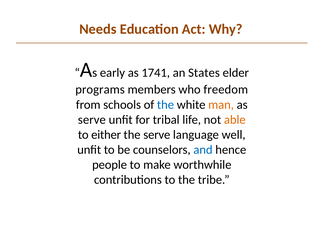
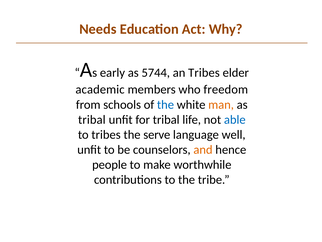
1741: 1741 -> 5744 (156, 73)
an States: States -> Tribes (204, 73)
programs: programs -> academic (100, 89)
serve: serve -> tribal (92, 119)
able colour: orange -> blue (235, 119)
to either: either -> tribes (106, 134)
and colour: blue -> orange (203, 149)
